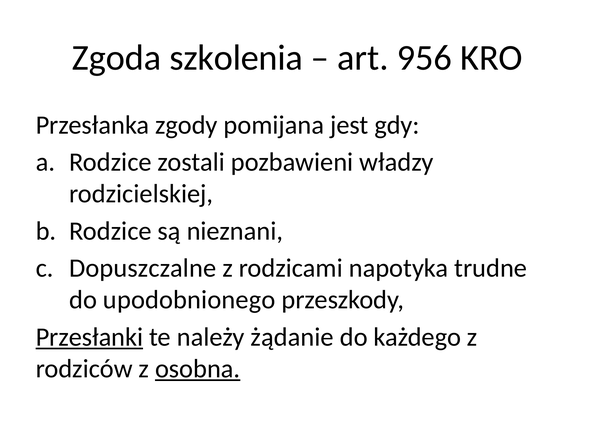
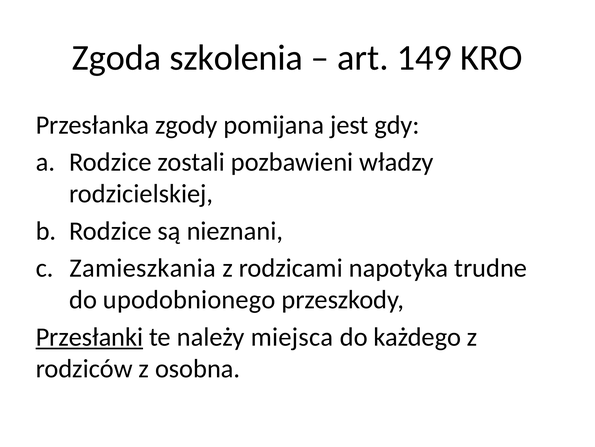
956: 956 -> 149 (424, 58)
Dopuszczalne: Dopuszczalne -> Zamieszkania (143, 268)
żądanie: żądanie -> miejsca (292, 336)
osobna underline: present -> none (198, 368)
